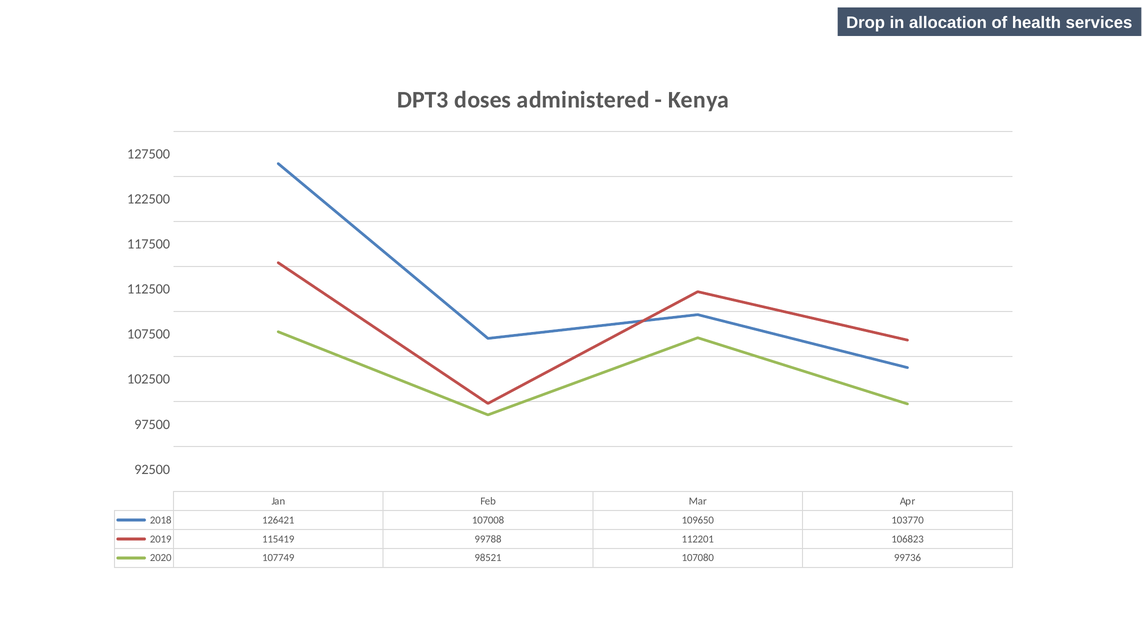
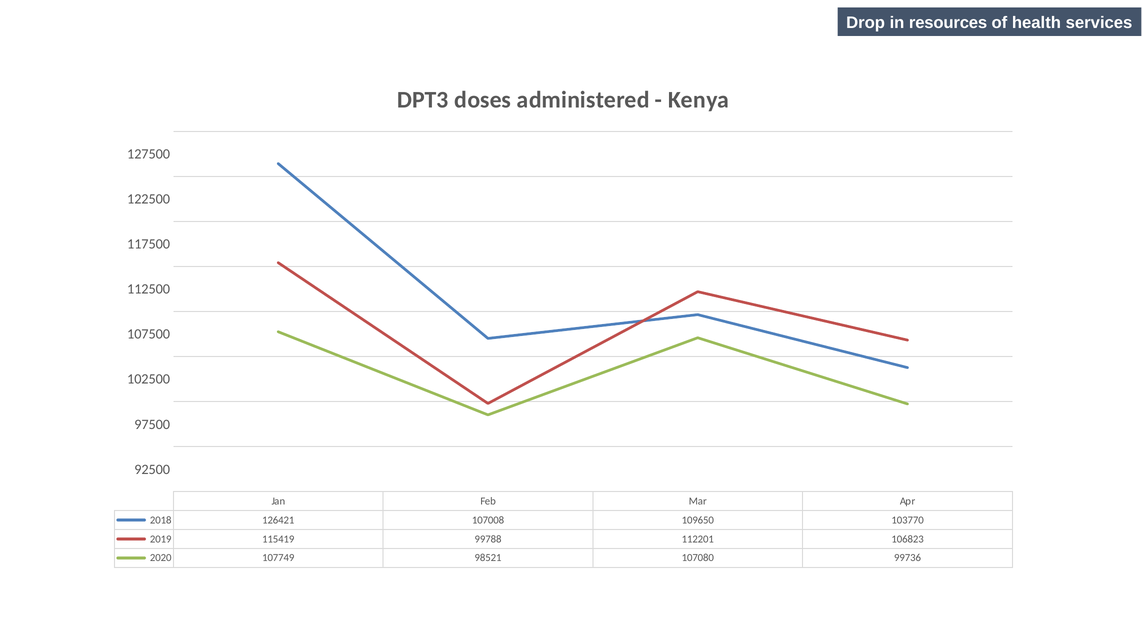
allocation: allocation -> resources (948, 23)
